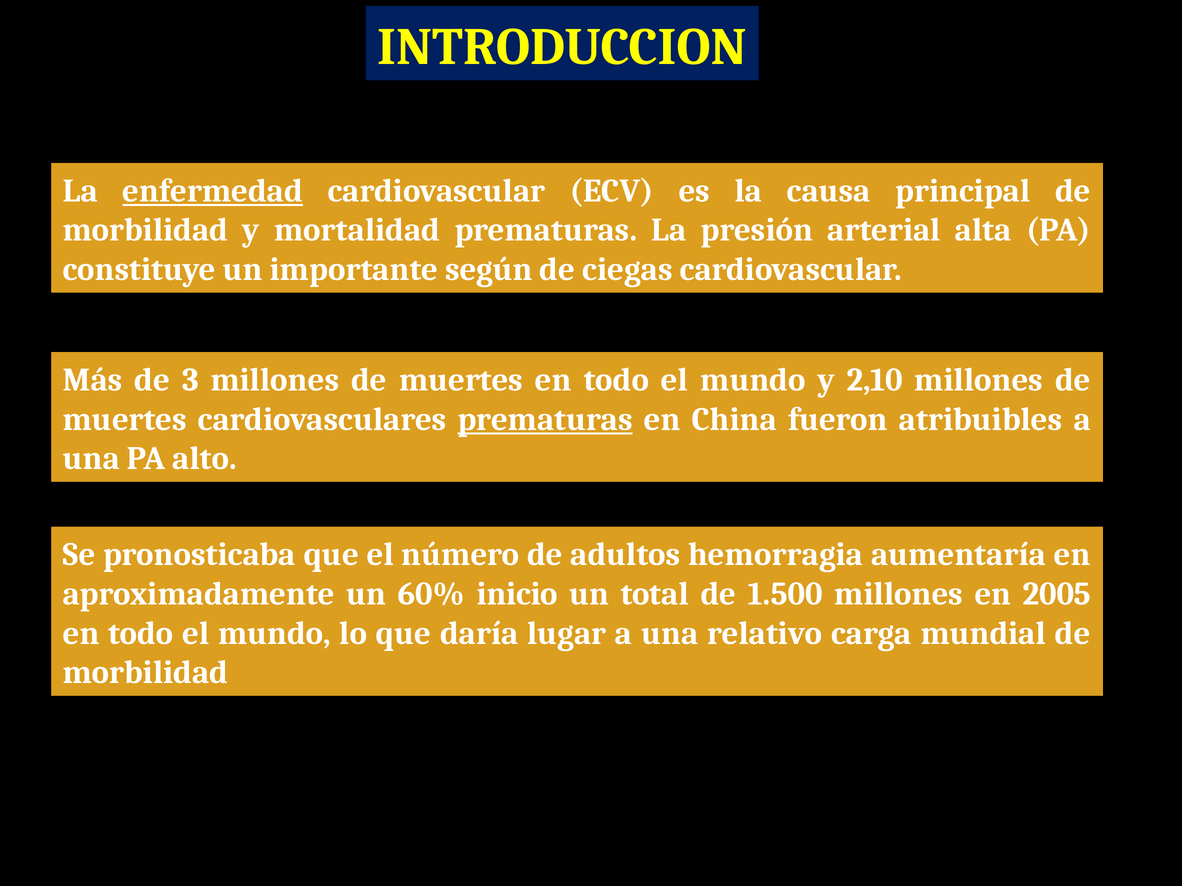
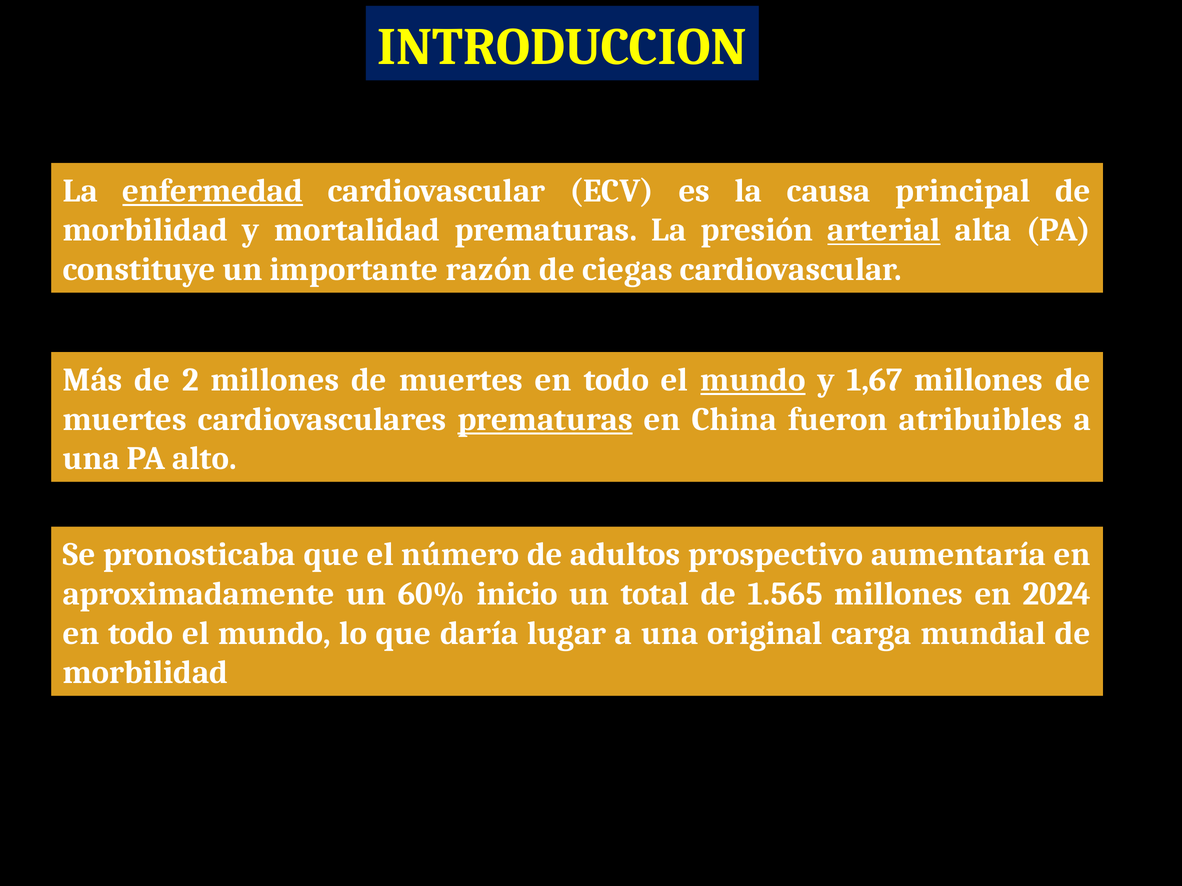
arterial underline: none -> present (884, 230)
según: según -> razón (489, 270)
3: 3 -> 2 (191, 380)
mundo underline: none -> present (753, 380)
2,10: 2,10 -> 1,67 (875, 380)
hemorragia: hemorragia -> prospectivo (776, 555)
1.500: 1.500 -> 1.565 (785, 594)
2005: 2005 -> 2024 (1057, 594)
relativo: relativo -> original (765, 634)
